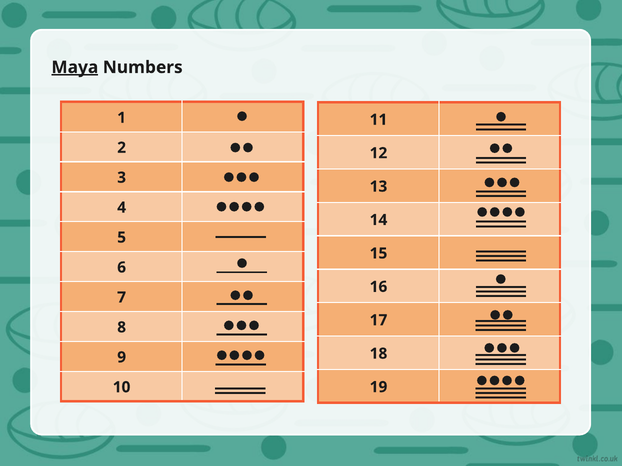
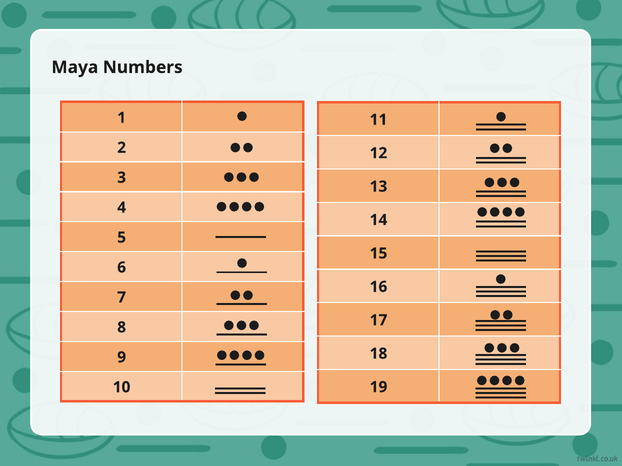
Maya underline: present -> none (75, 67)
